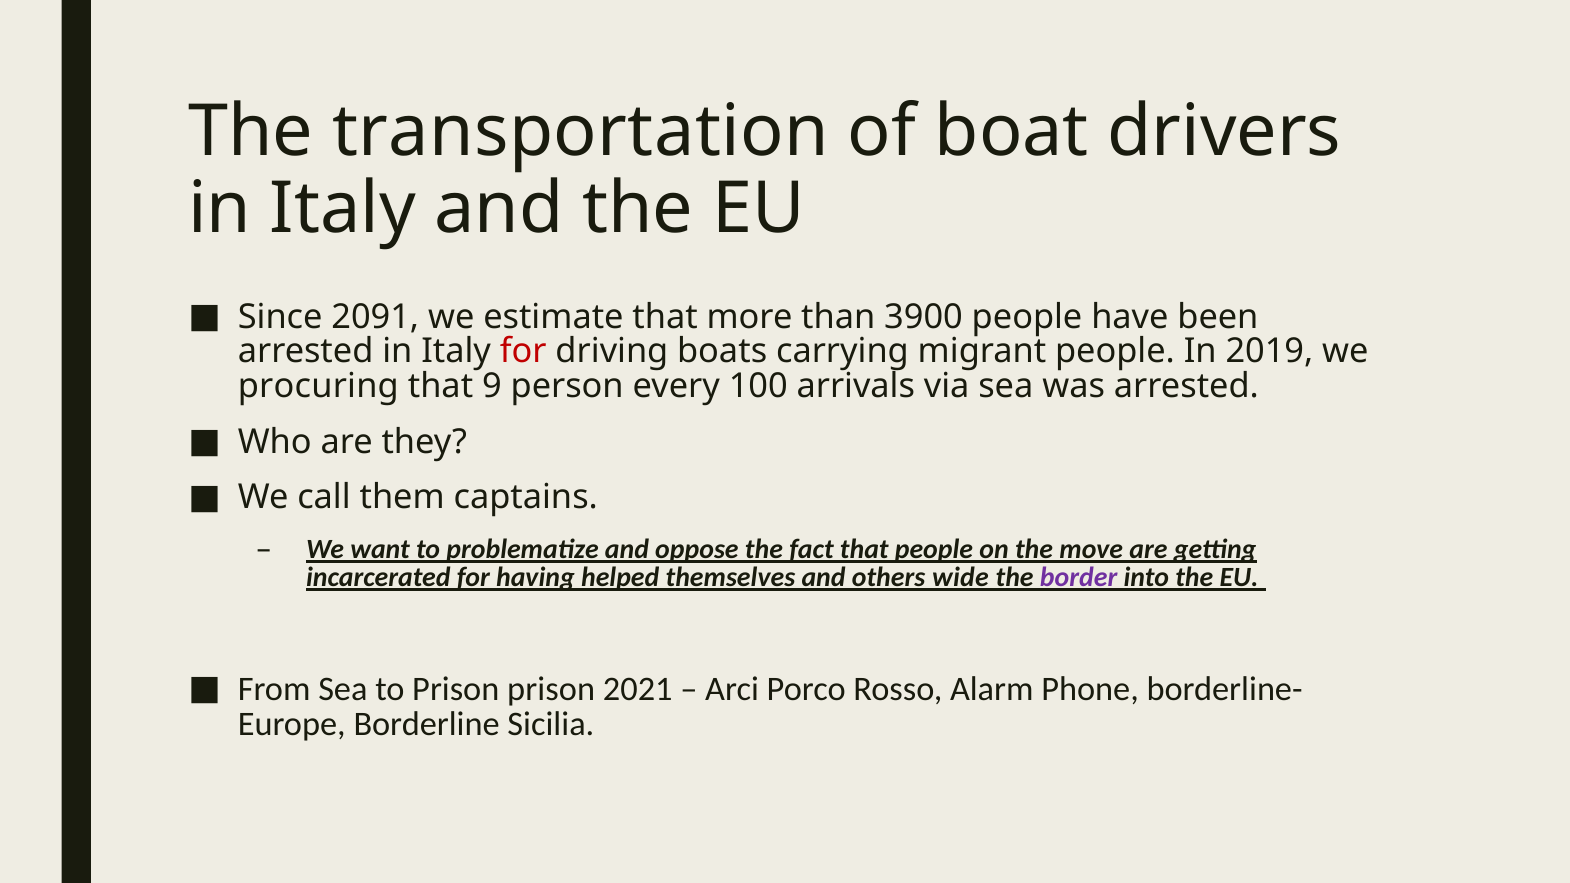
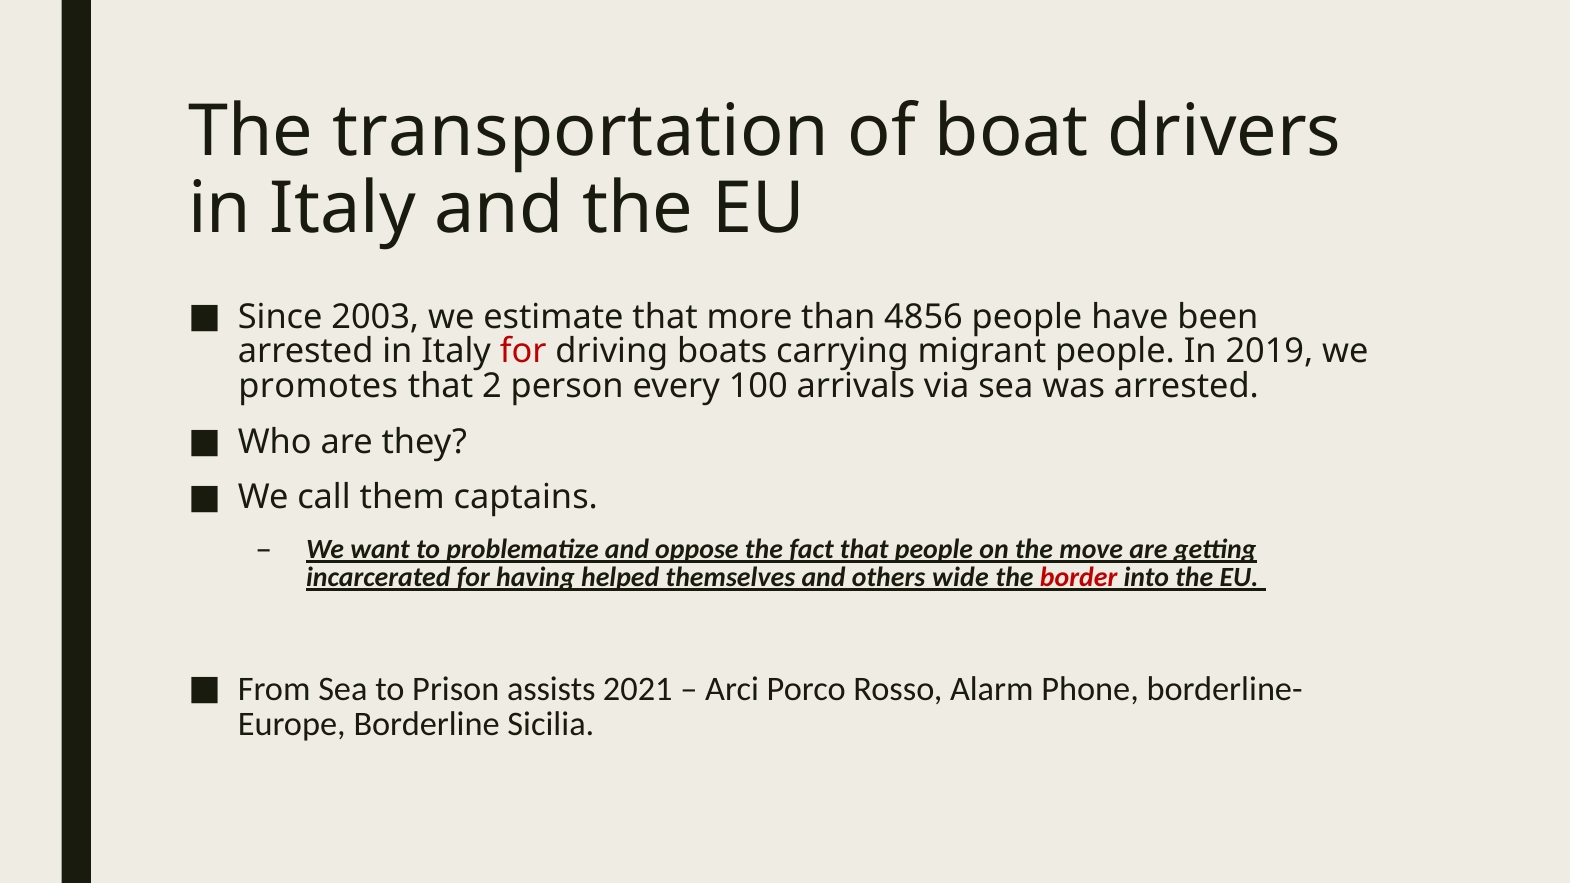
2091: 2091 -> 2003 (375, 317)
3900: 3900 -> 4856 (924, 317)
procuring: procuring -> promotes (318, 387)
9: 9 -> 2 (492, 387)
border colour: purple -> red (1079, 578)
Prison prison: prison -> assists (551, 689)
